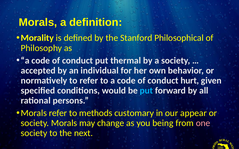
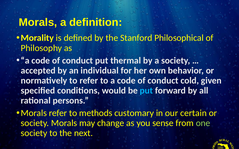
hurt: hurt -> cold (190, 81)
appear: appear -> certain (194, 113)
being: being -> sense (163, 123)
one colour: pink -> light green (203, 123)
